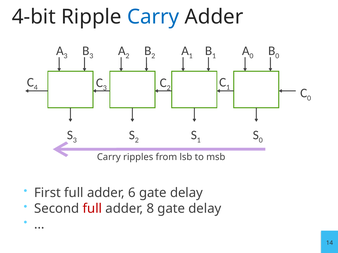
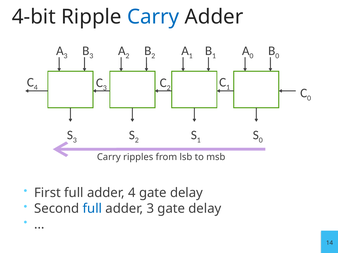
adder 6: 6 -> 4 (132, 193)
full colour: red -> blue (92, 209)
adder 8: 8 -> 3 (150, 209)
